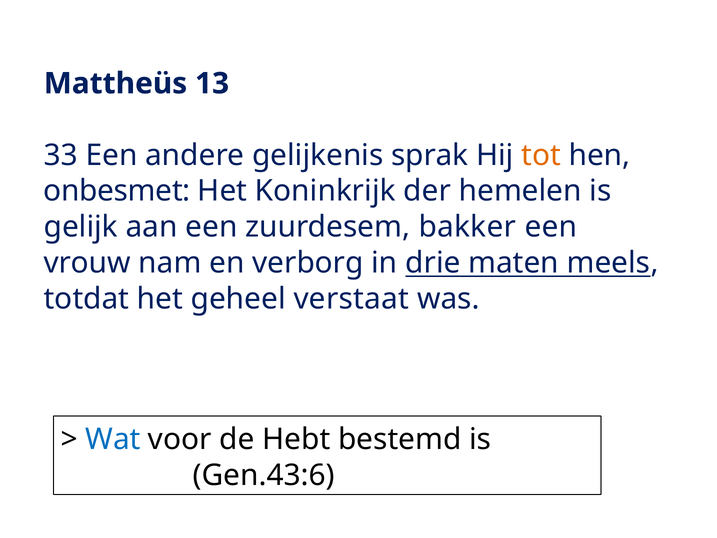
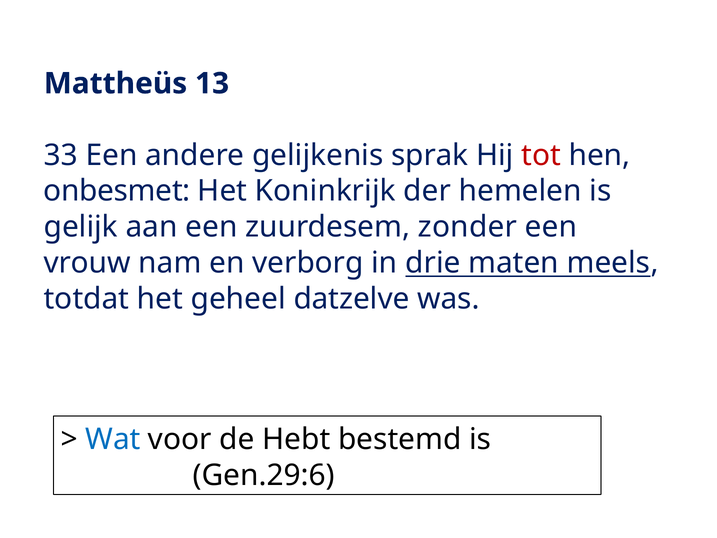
tot colour: orange -> red (541, 155)
bakker: bakker -> zonder (467, 227)
verstaat: verstaat -> datzelve (352, 299)
Gen.43:6: Gen.43:6 -> Gen.29:6 (264, 475)
